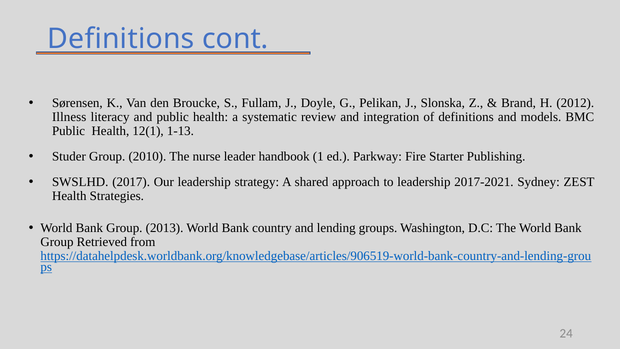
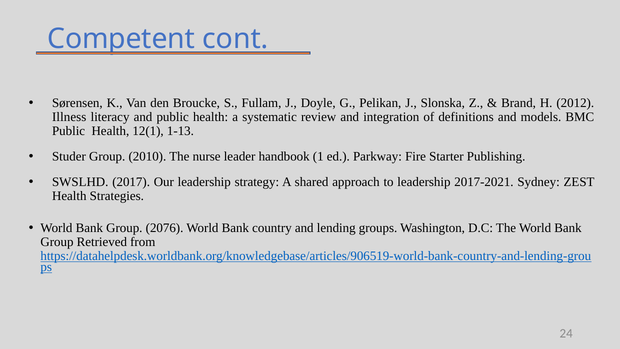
Definitions: Definitions -> Competent (121, 39)
2013: 2013 -> 2076 (165, 228)
